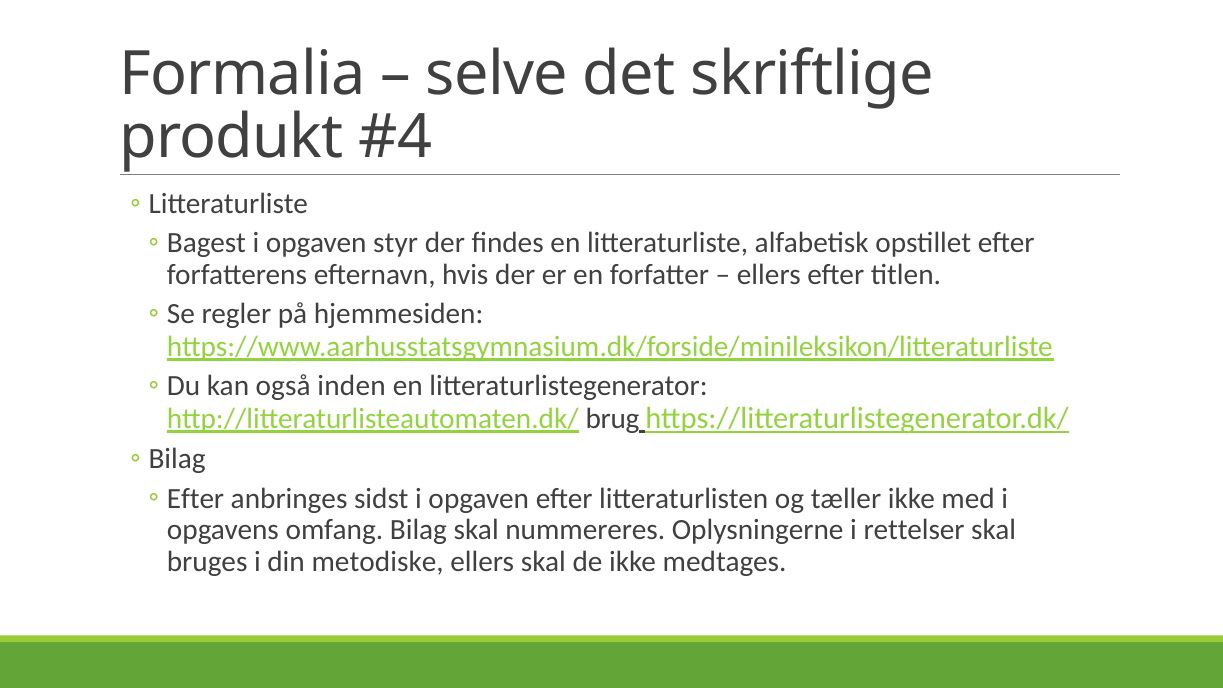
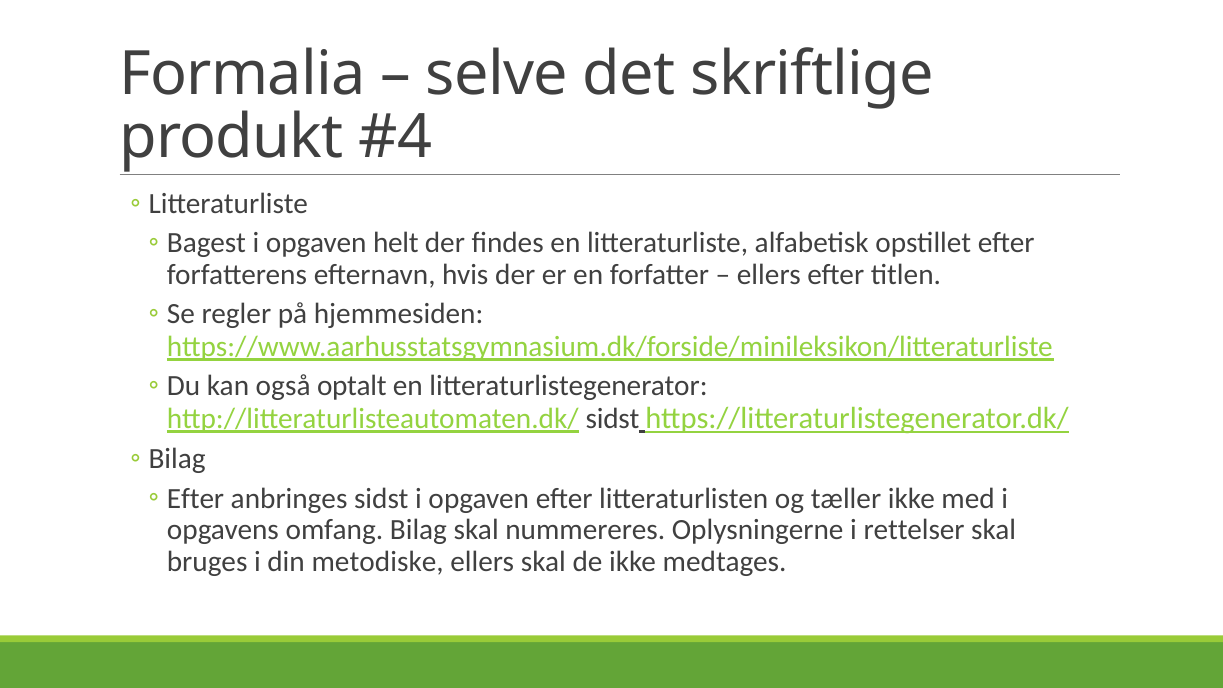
styr: styr -> helt (396, 243)
inden: inden -> optalt (352, 386)
http://litteraturlisteautomaten.dk/ brug: brug -> sidst (612, 419)
